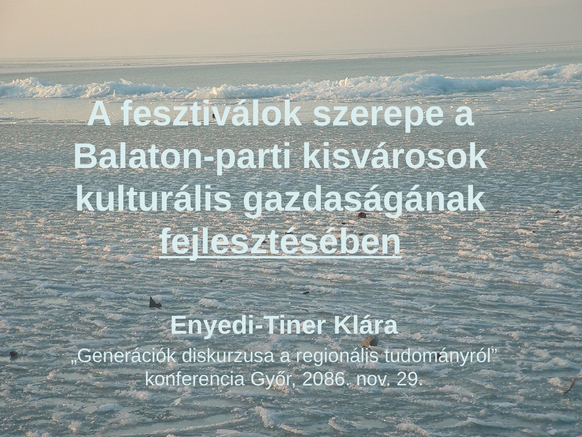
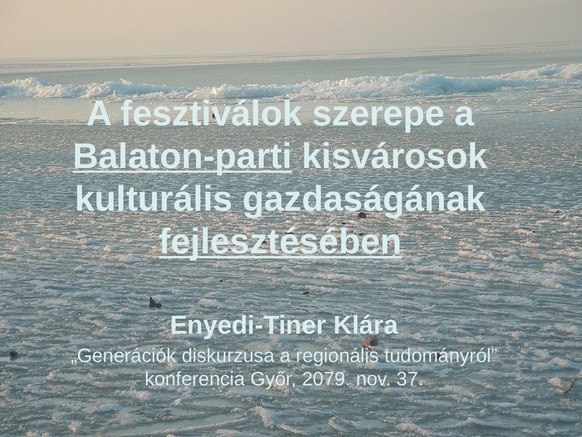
Balaton-parti underline: none -> present (182, 156)
2086: 2086 -> 2079 (326, 379)
29: 29 -> 37 (410, 379)
